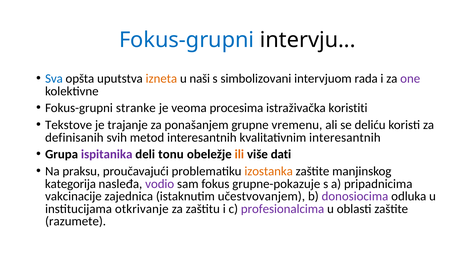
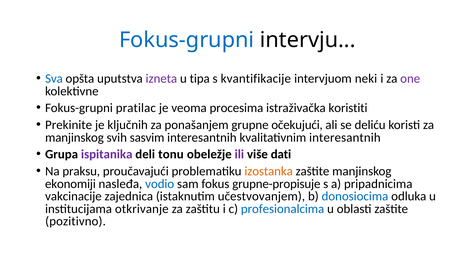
izneta colour: orange -> purple (161, 79)
naši: naši -> tipa (200, 79)
simbolizovani: simbolizovani -> kvantifikacije (256, 79)
rada: rada -> neki (366, 79)
stranke: stranke -> pratilac (136, 108)
Tekstove: Tekstove -> Prekinite (69, 125)
trajanje: trajanje -> ključnih (128, 125)
vremenu: vremenu -> očekujući (297, 125)
definisanih: definisanih -> manjinskog (74, 138)
metod: metod -> sasvim (147, 138)
ili colour: orange -> purple (239, 154)
kategorija: kategorija -> ekonomiji (70, 184)
vodio colour: purple -> blue (160, 184)
grupne-pokazuje: grupne-pokazuje -> grupne-propisuje (276, 184)
donosiocima colour: purple -> blue (355, 196)
profesionalcima colour: purple -> blue (283, 209)
razumete: razumete -> pozitivno (76, 221)
